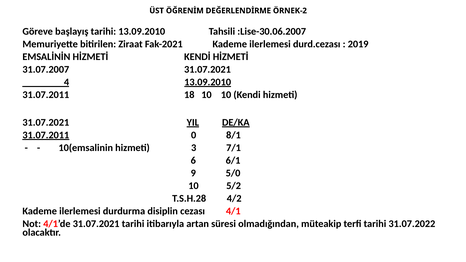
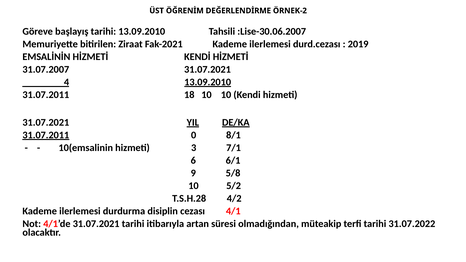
5/0: 5/0 -> 5/8 (233, 173)
